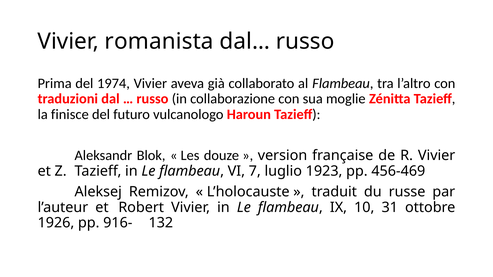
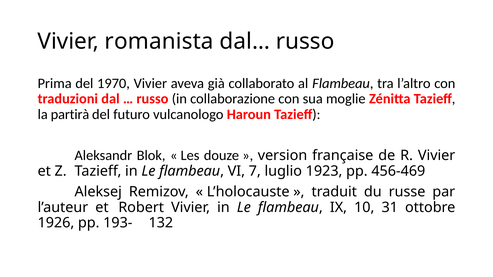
1974: 1974 -> 1970 (113, 83)
finisce: finisce -> partirà (70, 114)
916-: 916- -> 193- (118, 223)
